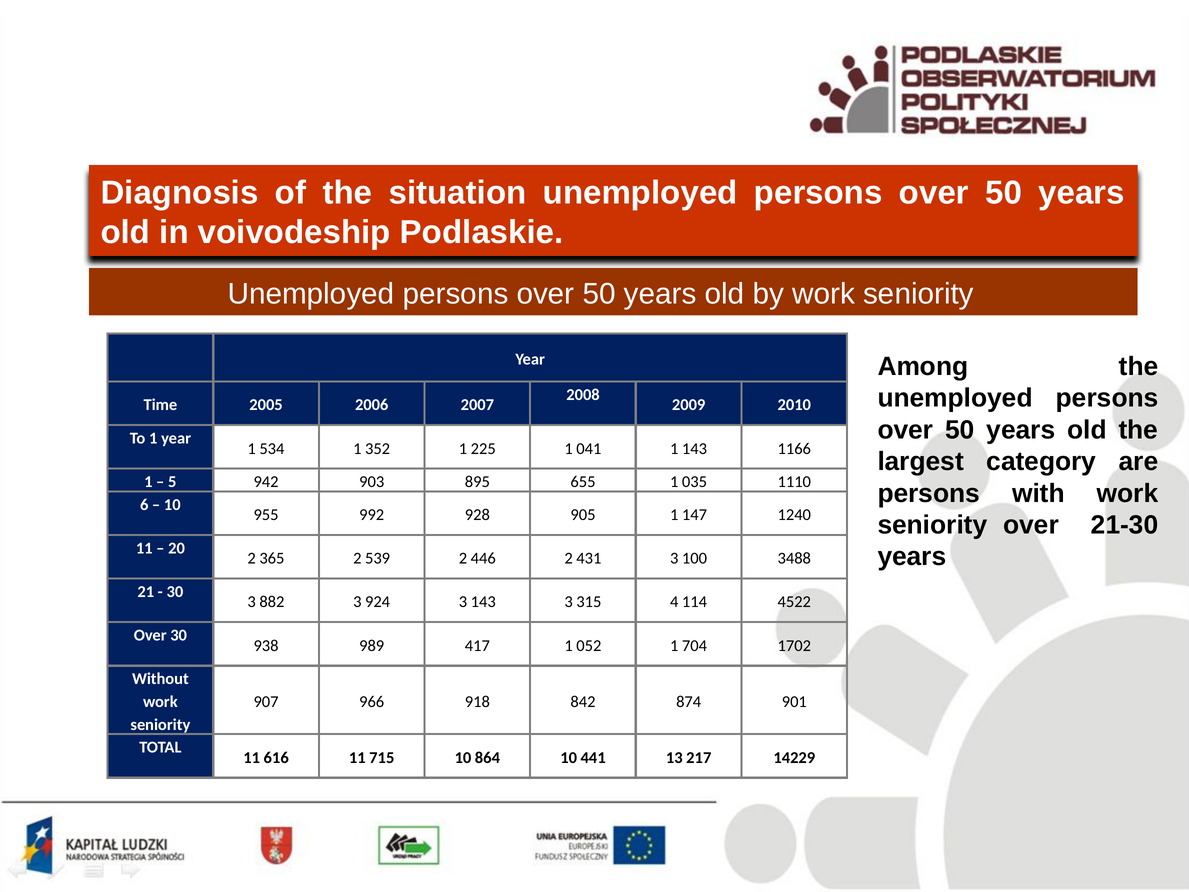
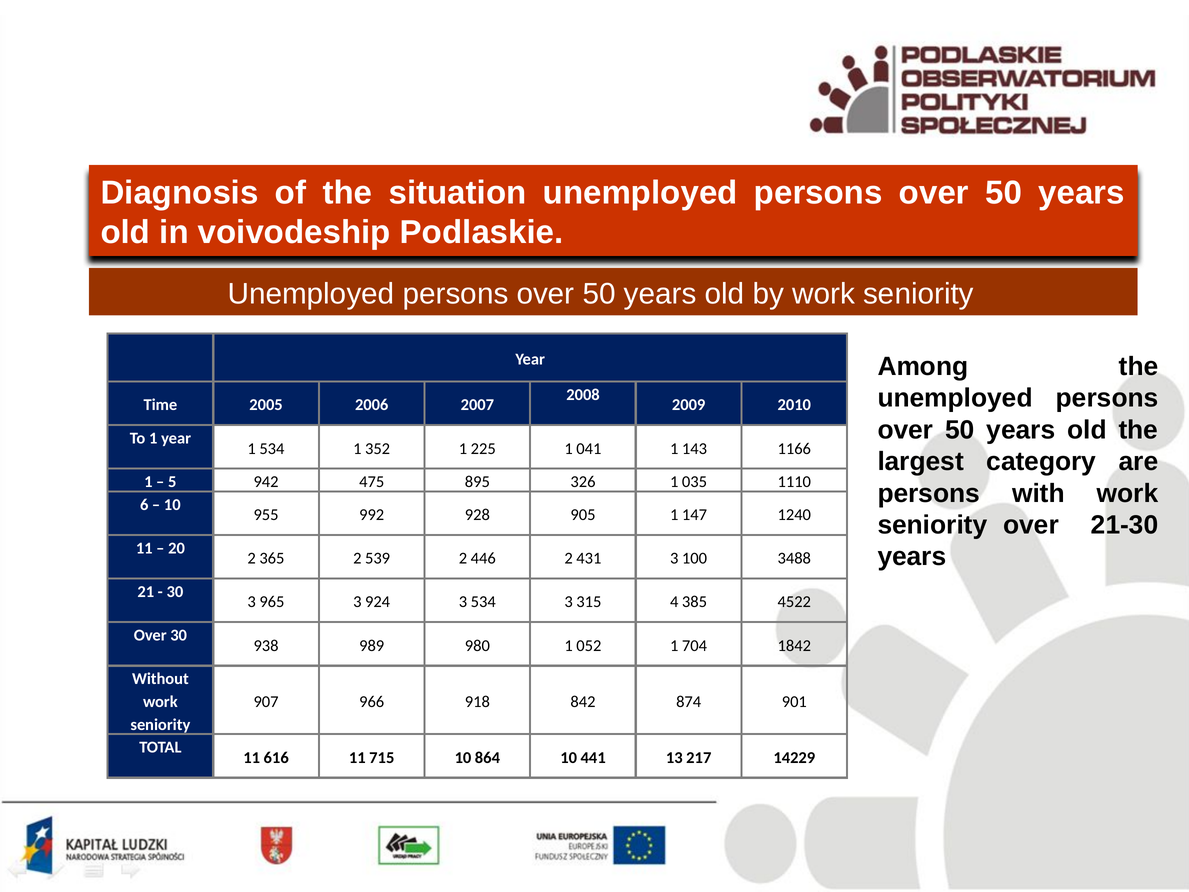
903: 903 -> 475 (372, 482)
655: 655 -> 326 (583, 482)
882: 882 -> 965 (272, 602)
3 143: 143 -> 534 (483, 602)
114: 114 -> 385 (695, 602)
417: 417 -> 980 (477, 645)
1702: 1702 -> 1842 (794, 645)
